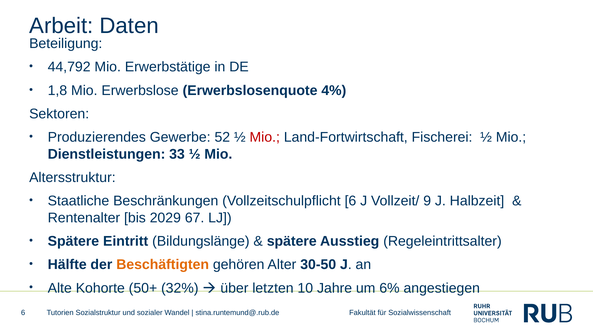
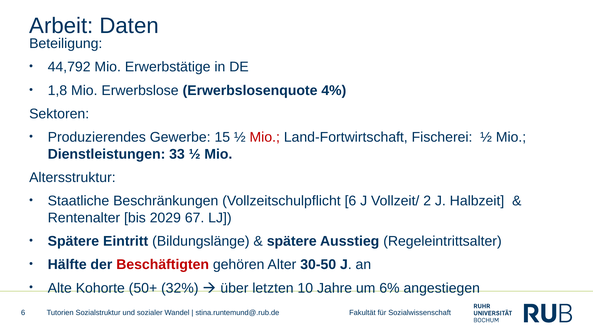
52: 52 -> 15 (222, 137)
9: 9 -> 2 (427, 201)
Beschäftigten colour: orange -> red (163, 264)
